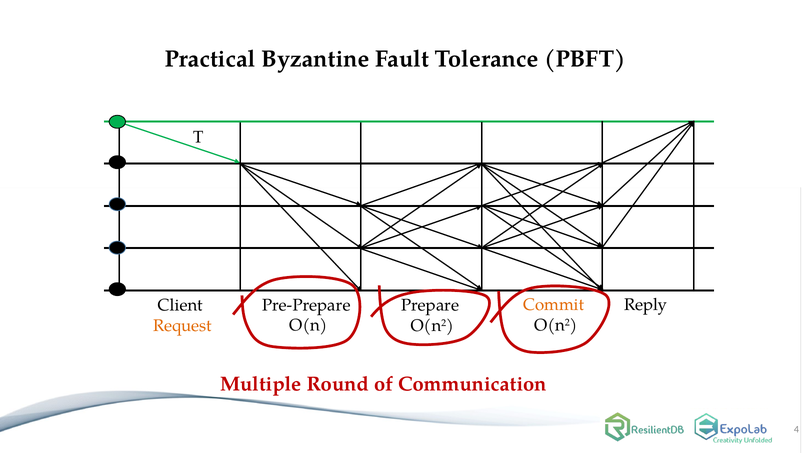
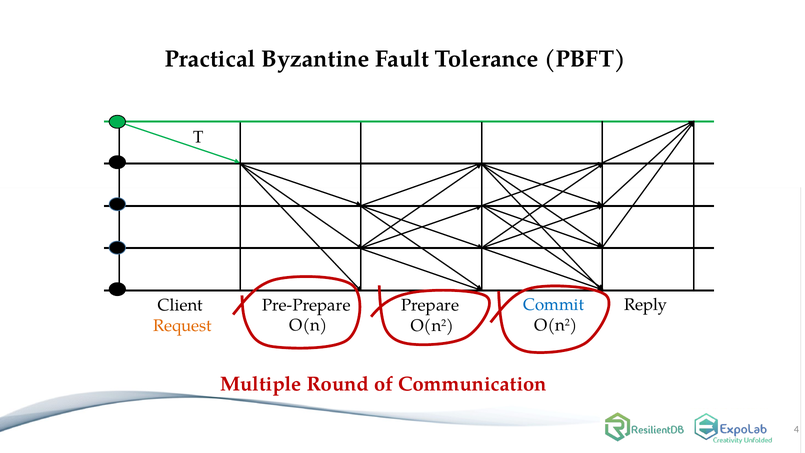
Commit colour: orange -> blue (554, 305)
